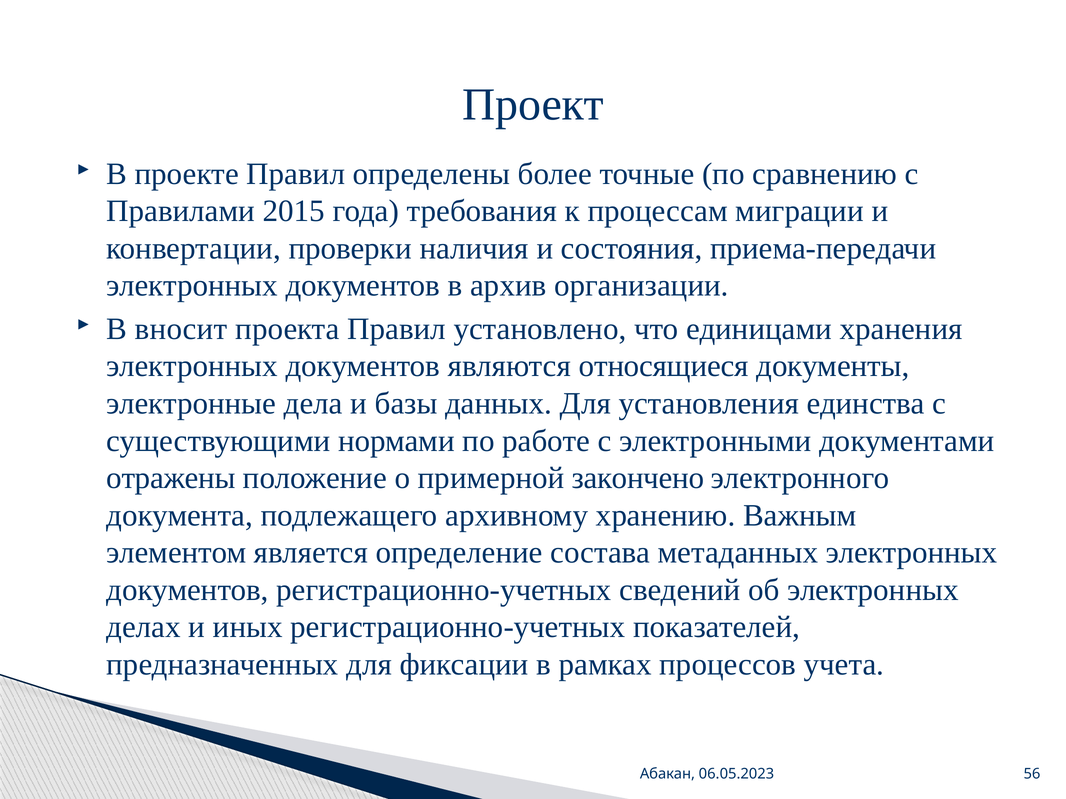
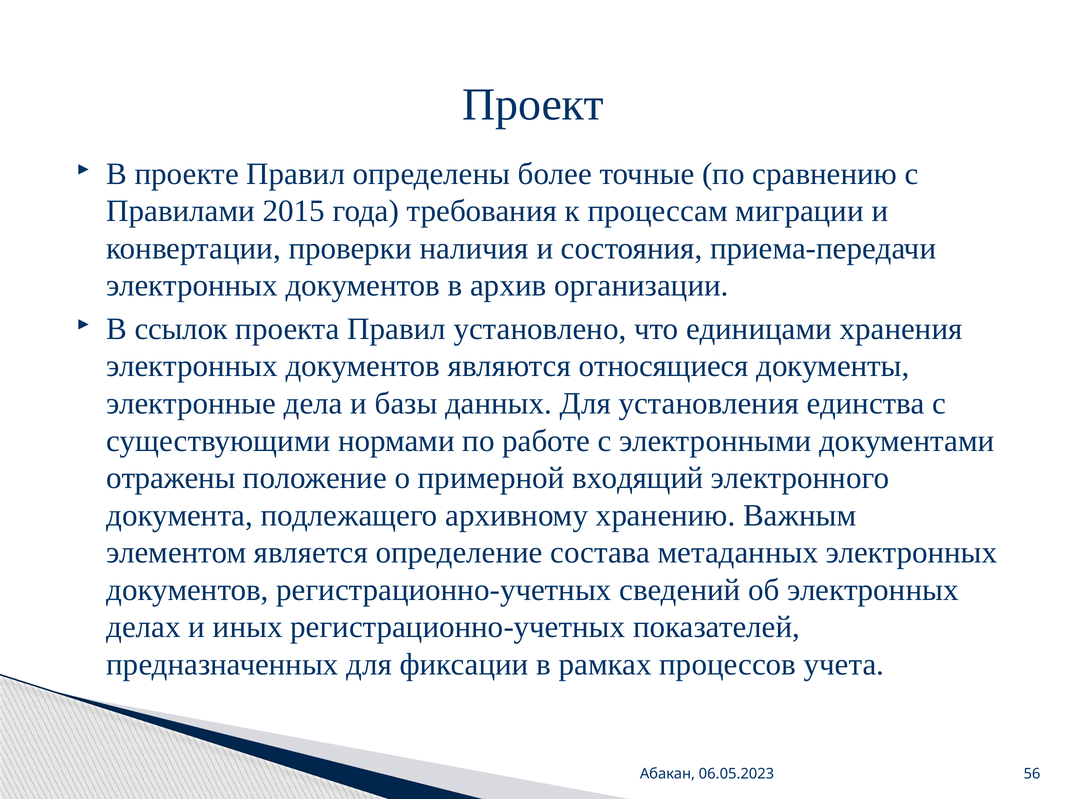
вносит: вносит -> ссылок (181, 329)
закончено: закончено -> входящий (638, 478)
